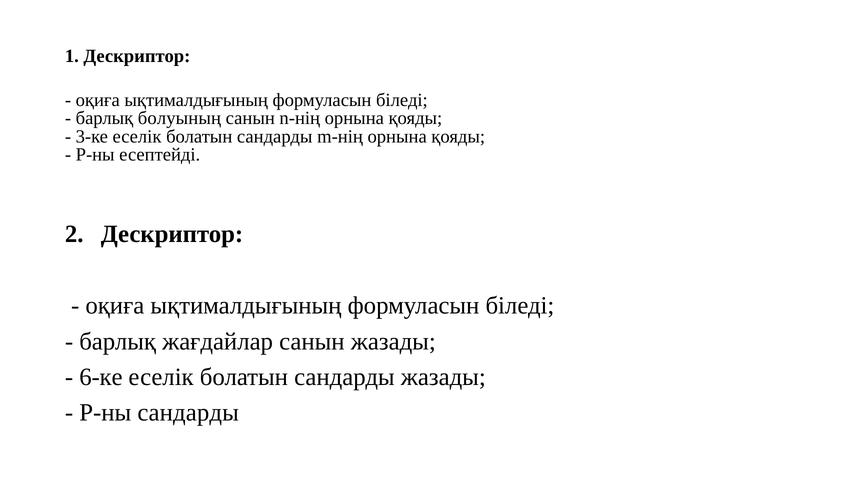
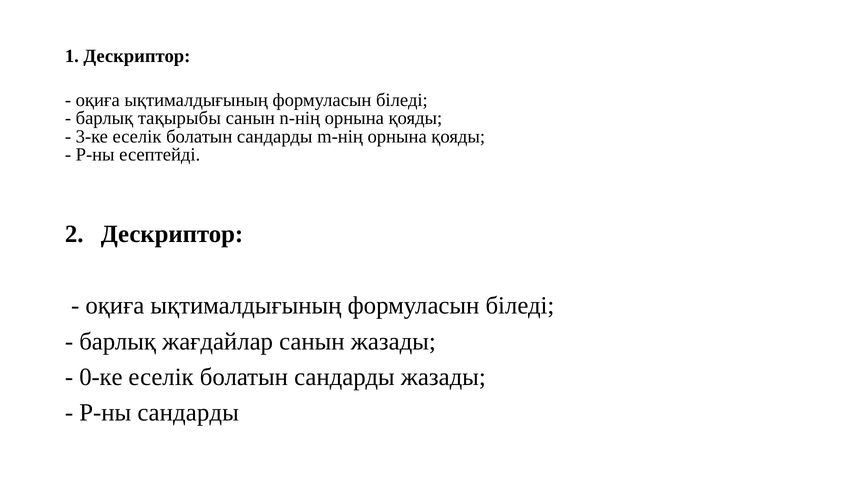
болуының: болуының -> тақырыбы (179, 118)
6-ке: 6-ке -> 0-ке (101, 377)
